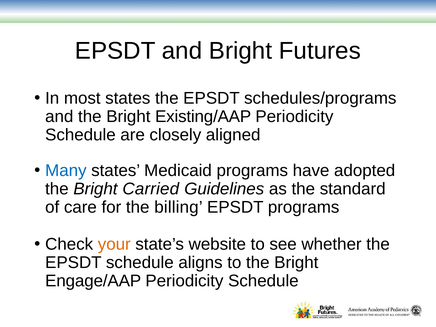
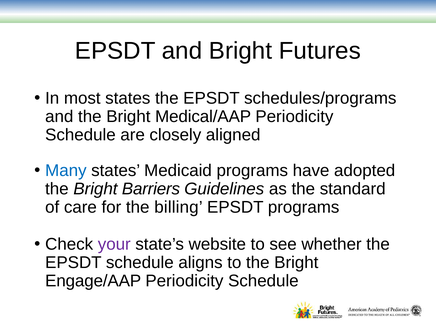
Existing/AAP: Existing/AAP -> Medical/AAP (203, 117)
Carried: Carried -> Barriers (151, 189)
your colour: orange -> purple (114, 244)
